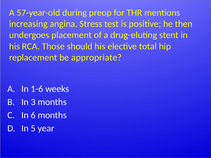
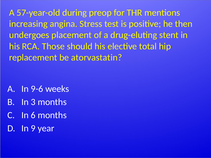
appropriate: appropriate -> atorvastatin (97, 58)
1-6: 1-6 -> 9-6 (37, 89)
5: 5 -> 9 (33, 128)
